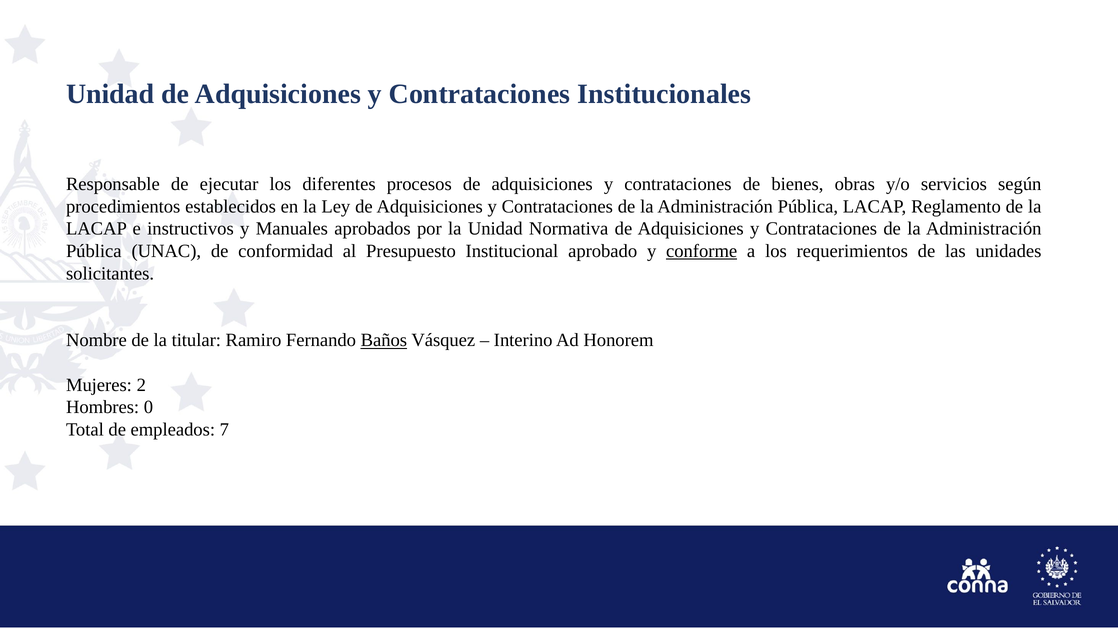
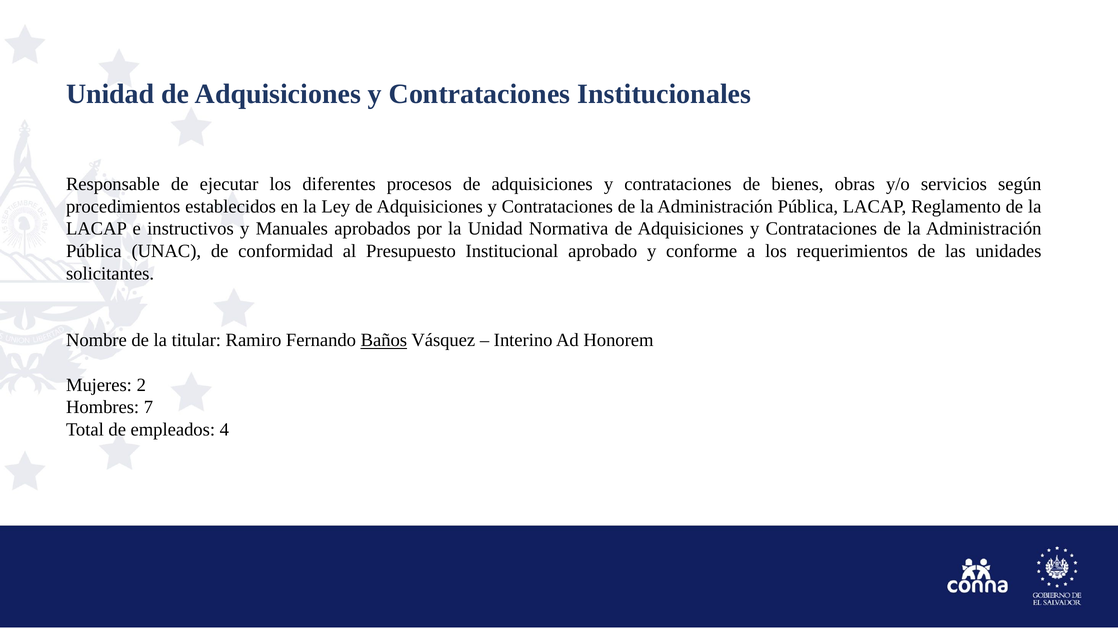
conforme underline: present -> none (702, 251)
0: 0 -> 7 (148, 407)
7: 7 -> 4 (224, 430)
